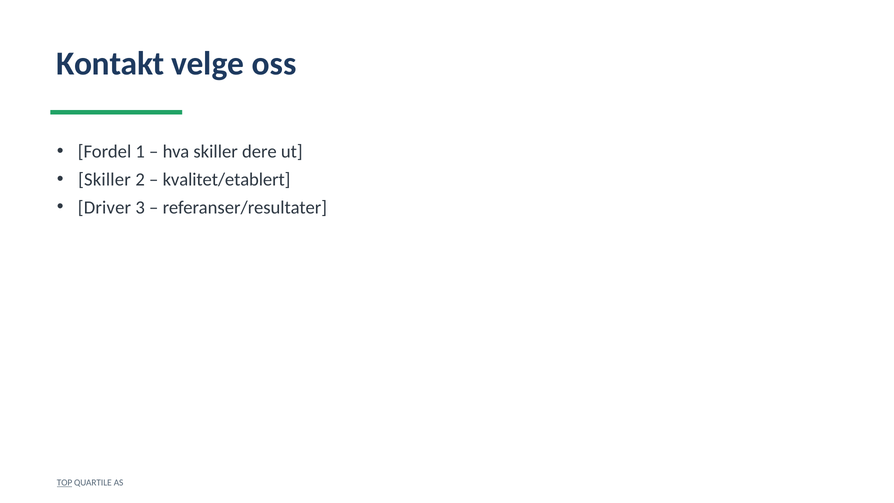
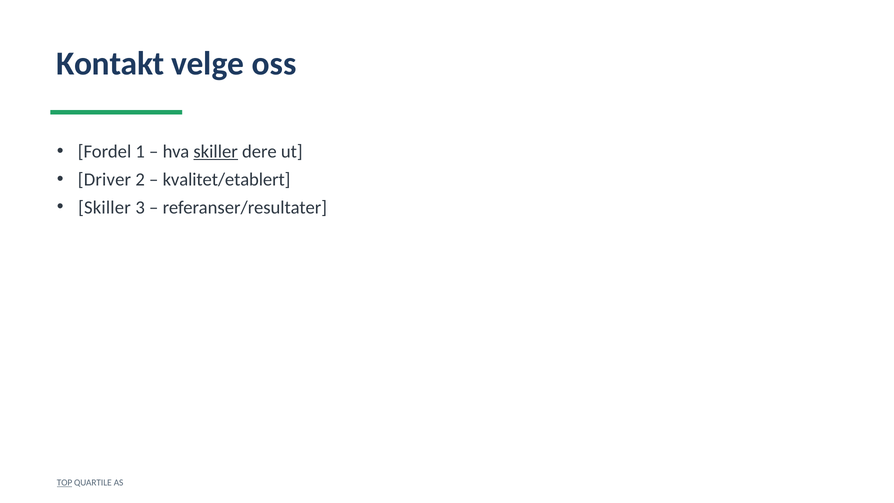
skiller underline: none -> present (216, 151)
Skiller: Skiller -> Driver (104, 179)
Driver: Driver -> Skiller (104, 207)
